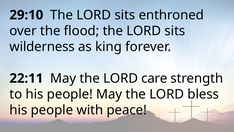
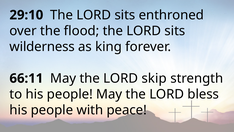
22:11: 22:11 -> 66:11 (26, 78)
care: care -> skip (154, 78)
